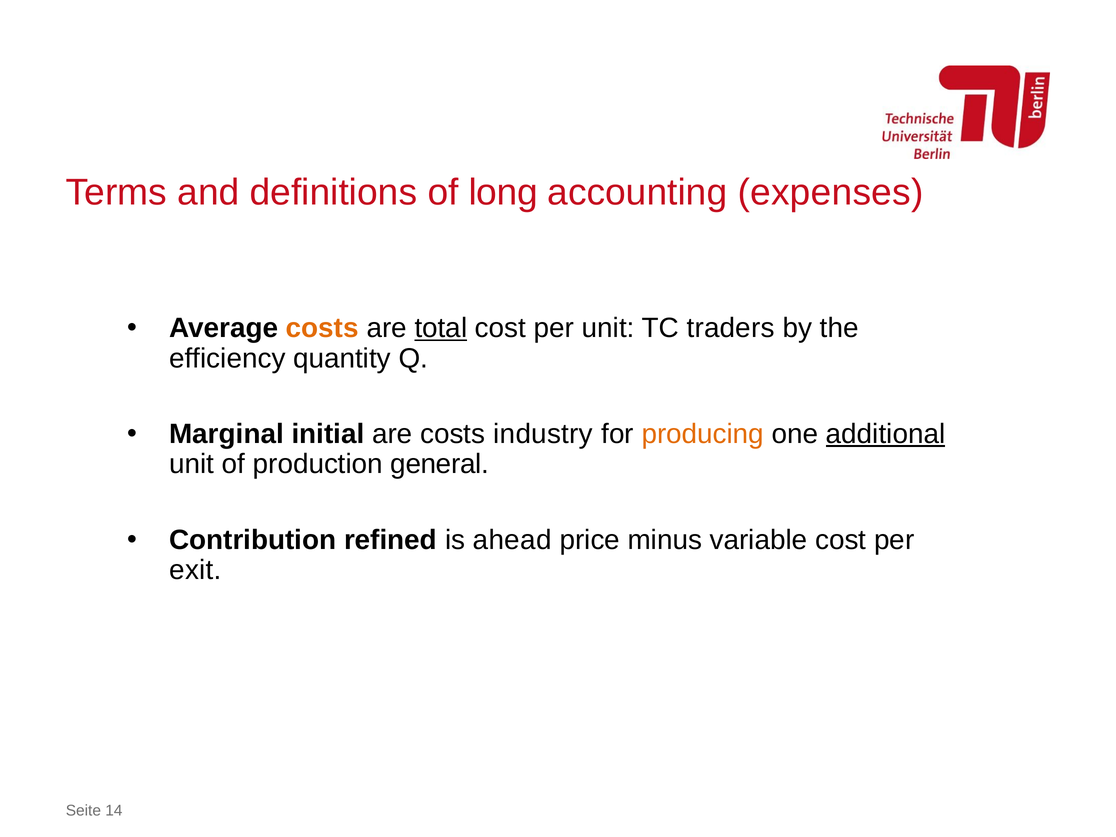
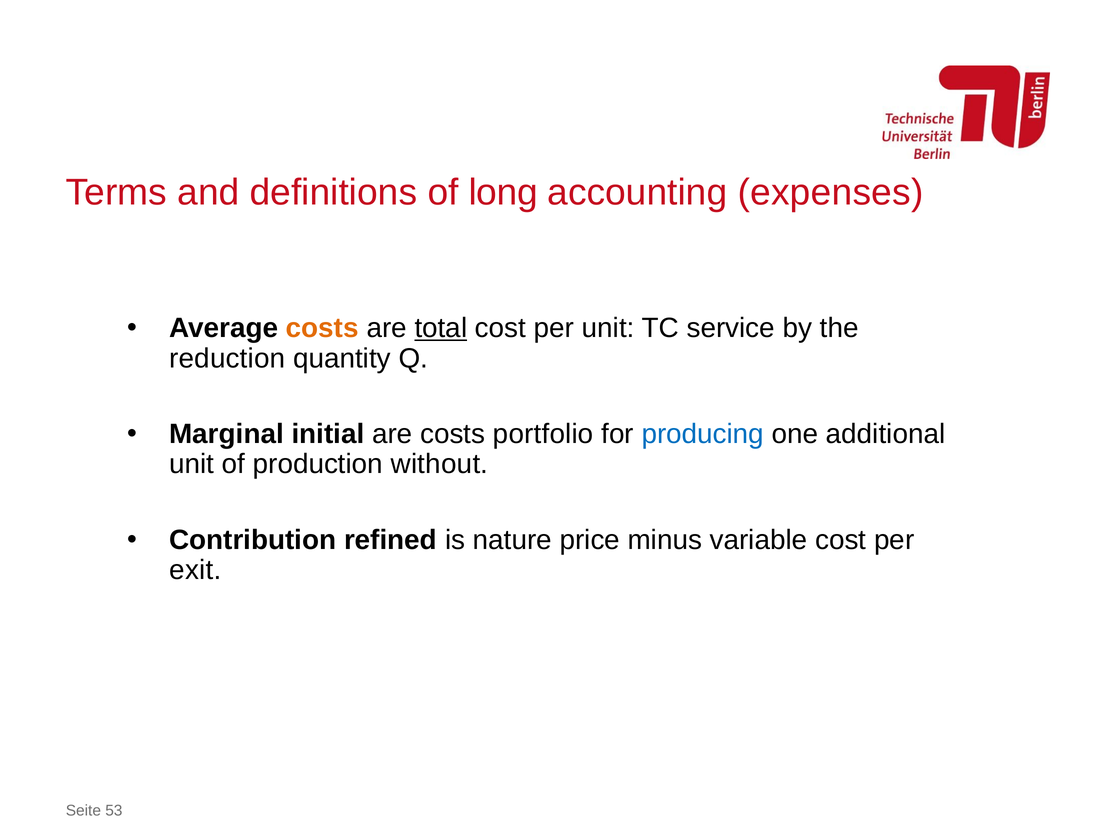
traders: traders -> service (731, 328)
efficiency: efficiency -> reduction (227, 358)
industry: industry -> portfolio (543, 434)
producing colour: orange -> blue (703, 434)
additional underline: present -> none (886, 434)
general: general -> without (439, 464)
ahead: ahead -> nature (512, 540)
14: 14 -> 53 (114, 811)
